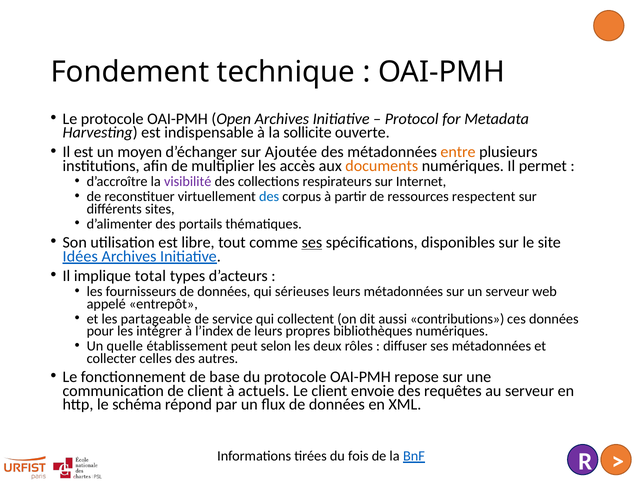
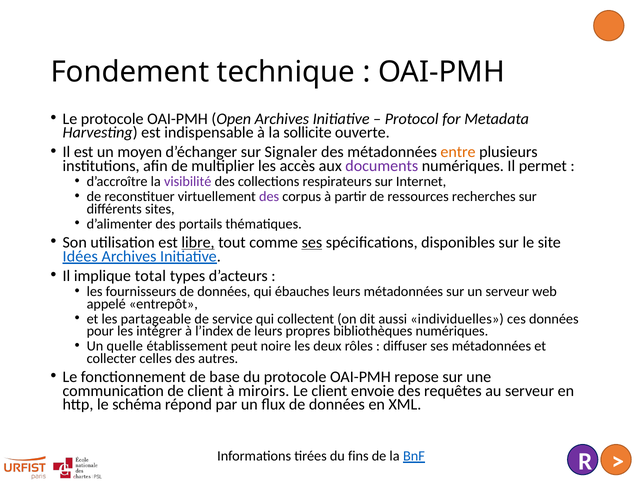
Ajoutée: Ajoutée -> Signaler (291, 152)
documents colour: orange -> purple (382, 166)
des colour: blue -> purple (269, 197)
respectent: respectent -> recherches (484, 197)
libre underline: none -> present (198, 242)
sérieuses: sérieuses -> ébauches (302, 291)
contributions: contributions -> individuelles (457, 319)
selon: selon -> noire (276, 346)
actuels: actuels -> miroirs (264, 390)
fois: fois -> fins (358, 456)
